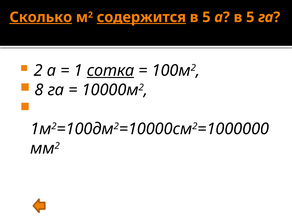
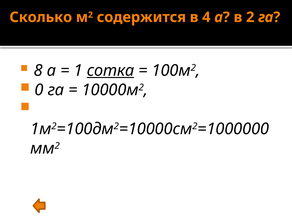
Сколько underline: present -> none (41, 17)
содержится underline: present -> none (141, 17)
5: 5 -> 4 (206, 17)
а в 5: 5 -> 2 (250, 17)
2: 2 -> 8 (38, 70)
8: 8 -> 0 (39, 90)
